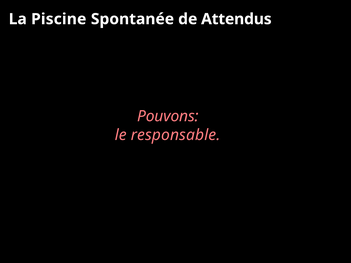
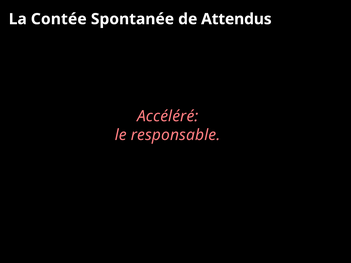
Piscine: Piscine -> Contée (59, 19)
Pouvons: Pouvons -> Accéléré (168, 116)
